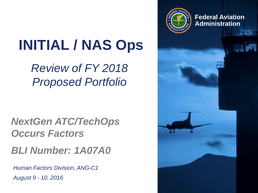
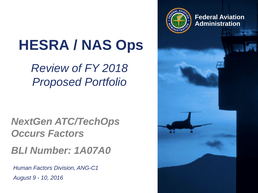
INITIAL: INITIAL -> HESRA (44, 45)
